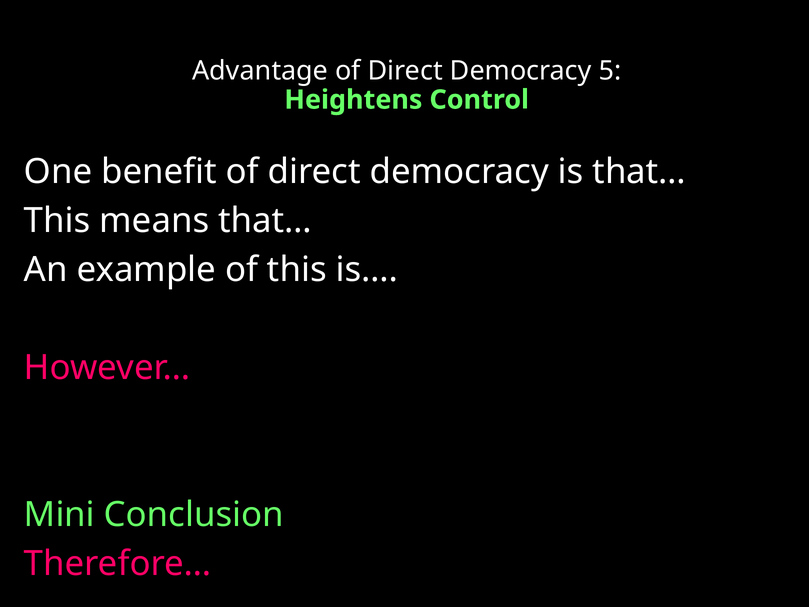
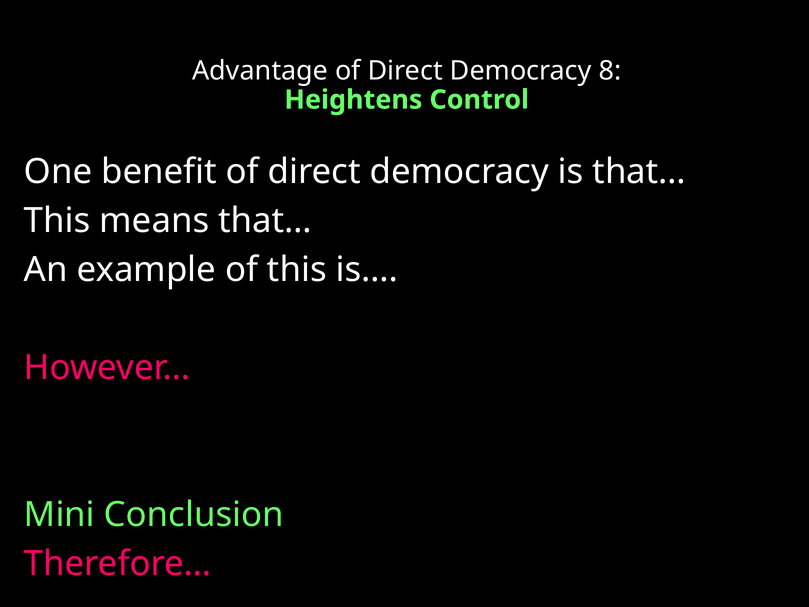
5: 5 -> 8 (610, 71)
